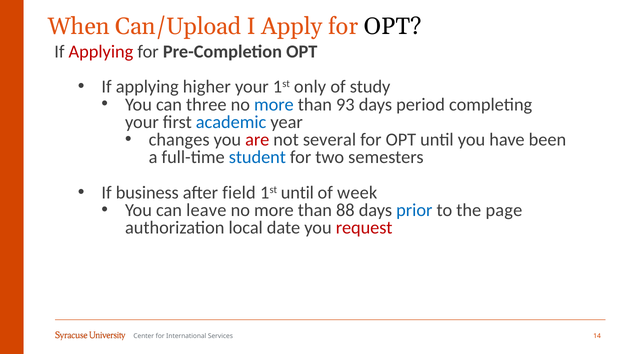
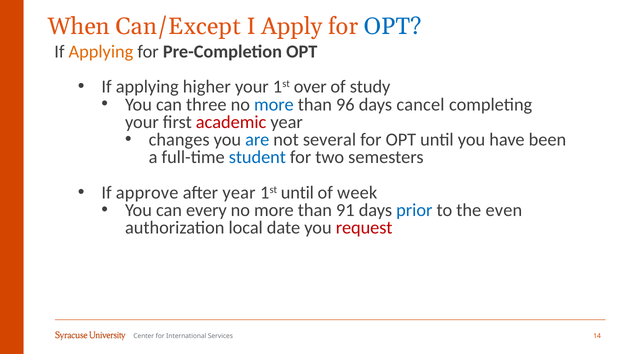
Can/Upload: Can/Upload -> Can/Except (178, 26)
OPT colour: black -> blue (393, 26)
Applying colour: red -> orange (101, 52)
only: only -> over (310, 87)
93: 93 -> 96 (345, 104)
period: period -> cancel (420, 104)
academic colour: blue -> red (231, 122)
are colour: red -> blue (257, 140)
business: business -> approve (147, 193)
after field: field -> year (239, 193)
leave: leave -> every (206, 210)
88: 88 -> 91 (345, 210)
page: page -> even (504, 210)
